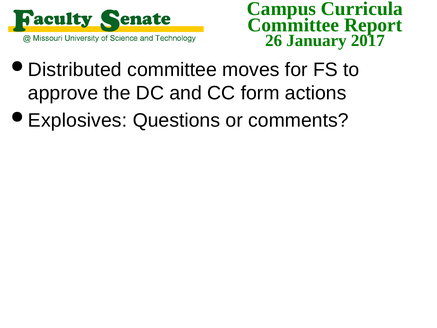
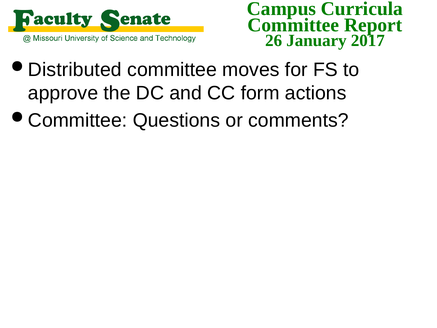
Explosives: Explosives -> Committee (78, 120)
